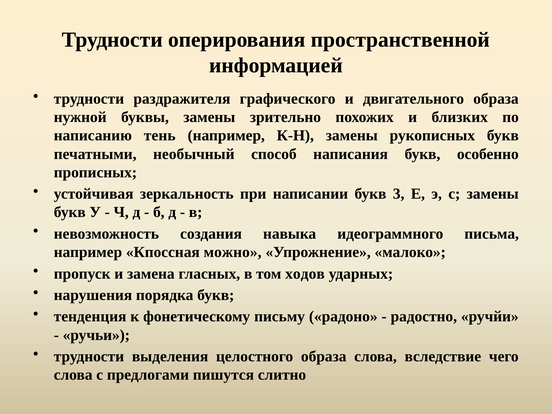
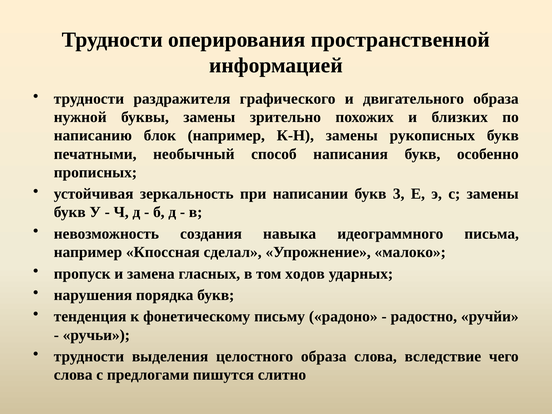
тень: тень -> блок (160, 136)
можно: можно -> сделал (233, 252)
